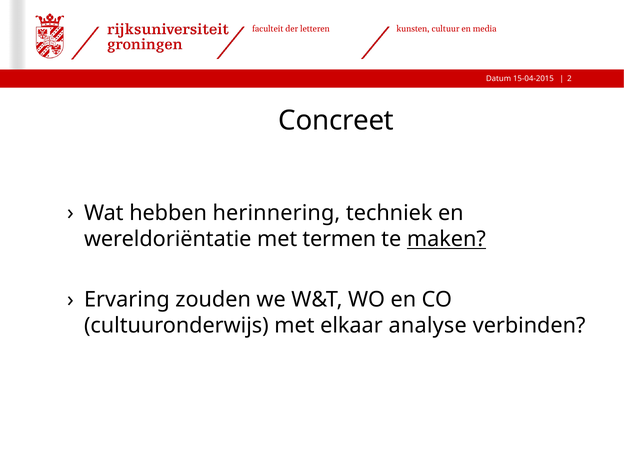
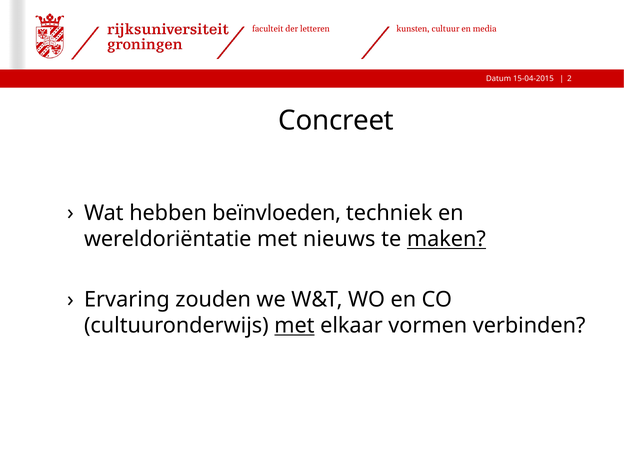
herinnering: herinnering -> beïnvloeden (277, 213)
termen: termen -> nieuws (339, 239)
met underline: none -> present (294, 326)
analyse: analyse -> vormen (428, 326)
